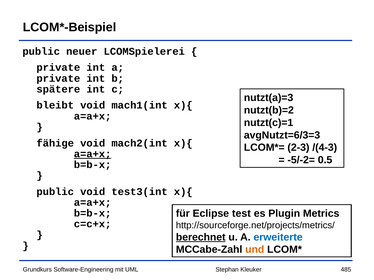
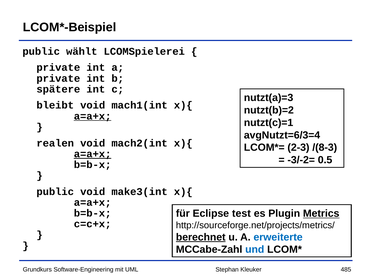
neuer: neuer -> wählt (82, 51)
a=a+x underline: none -> present (93, 116)
avgNutzt=6/3=3: avgNutzt=6/3=3 -> avgNutzt=6/3=4 (282, 135)
fähige: fähige -> realen (55, 143)
/(4-3: /(4-3 -> /(8-3 (325, 148)
-5/-2=: -5/-2= -> -3/-2= (301, 160)
test3(int: test3(int -> make3(int (140, 192)
Metrics underline: none -> present (321, 214)
und colour: orange -> blue (255, 250)
